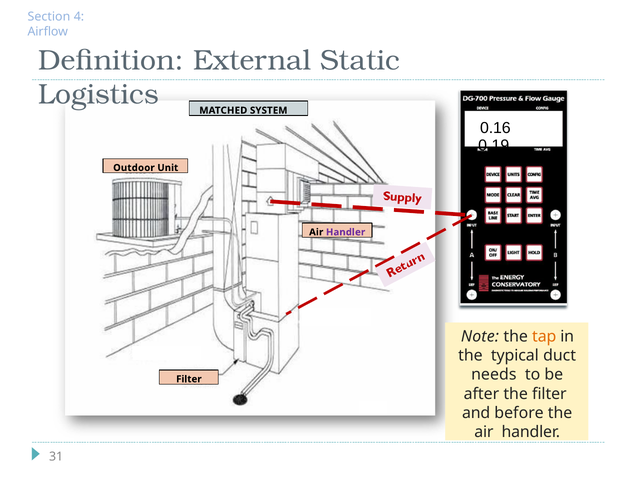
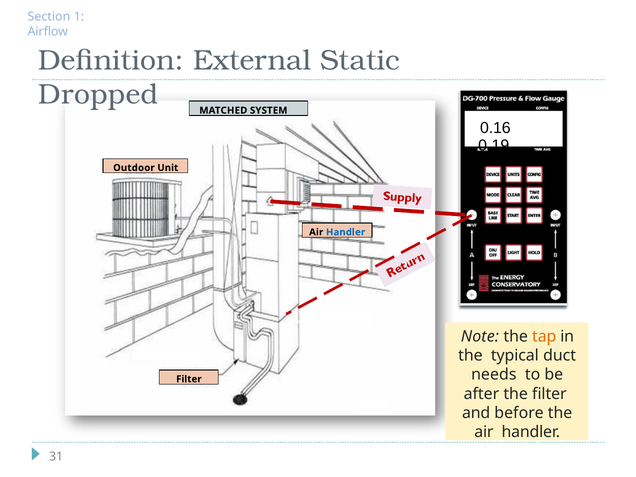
4: 4 -> 1 (79, 17)
Logistics: Logistics -> Dropped (98, 94)
Handler colour: purple -> blue (346, 232)
